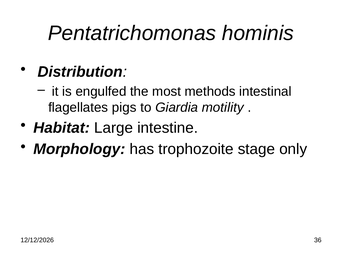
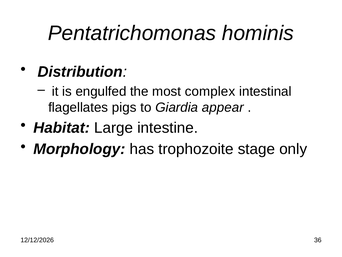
methods: methods -> complex (210, 91)
motility: motility -> appear (223, 107)
